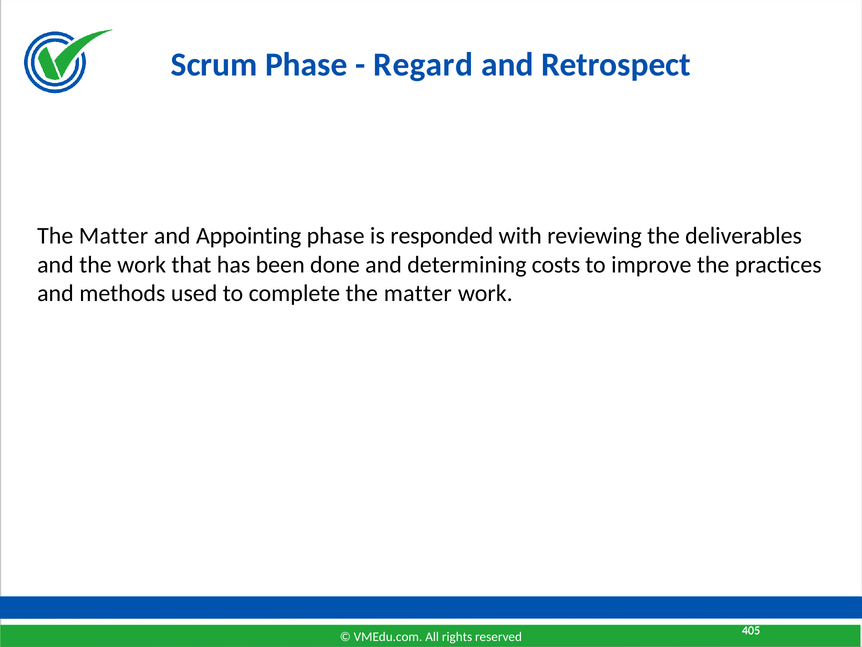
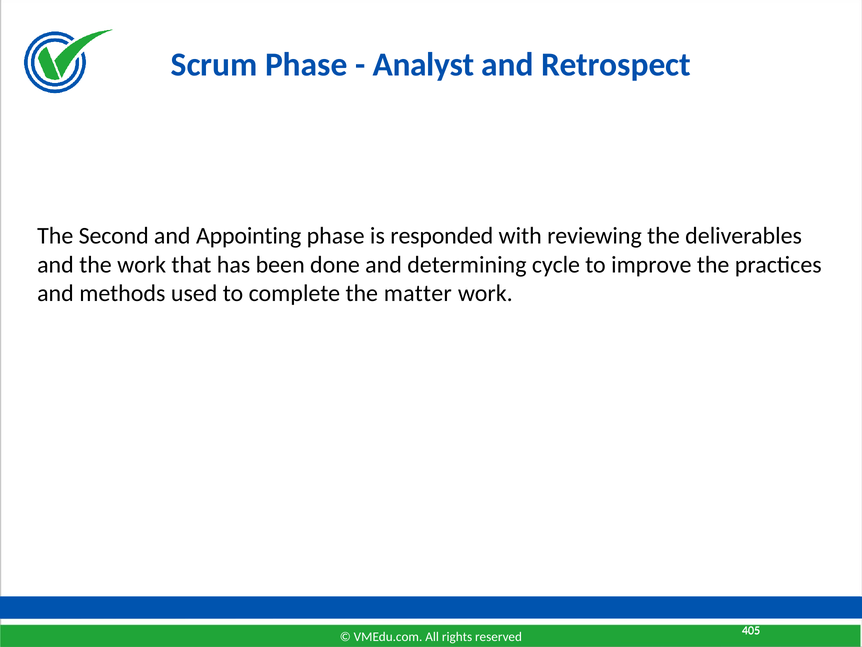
Regard: Regard -> Analyst (424, 65)
Matter: Matter -> Second (114, 236)
costs: costs -> cycle (556, 265)
